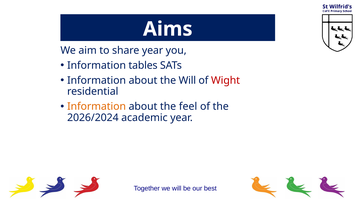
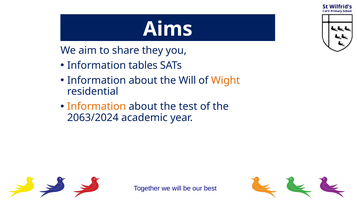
share year: year -> they (153, 50)
Wight colour: red -> orange (226, 80)
feel: feel -> test (188, 106)
2026/2024: 2026/2024 -> 2063/2024 (93, 118)
